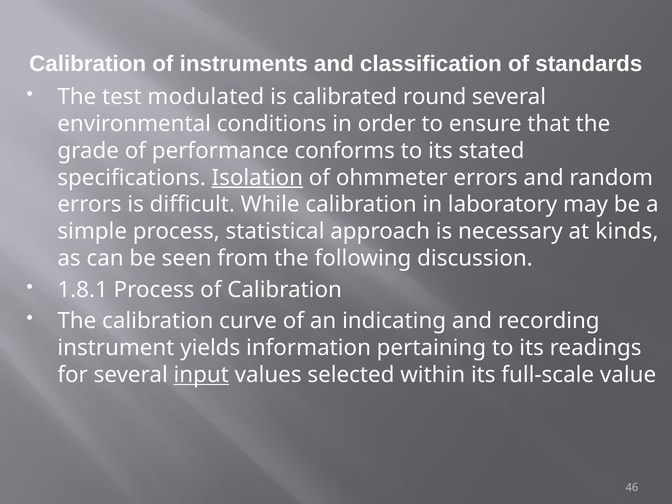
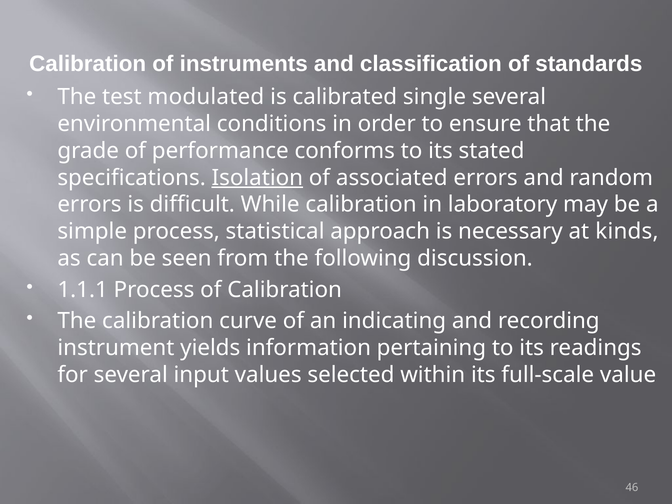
round: round -> single (434, 97)
ohmmeter: ohmmeter -> associated (392, 178)
1.8.1: 1.8.1 -> 1.1.1 (83, 290)
input underline: present -> none (201, 375)
